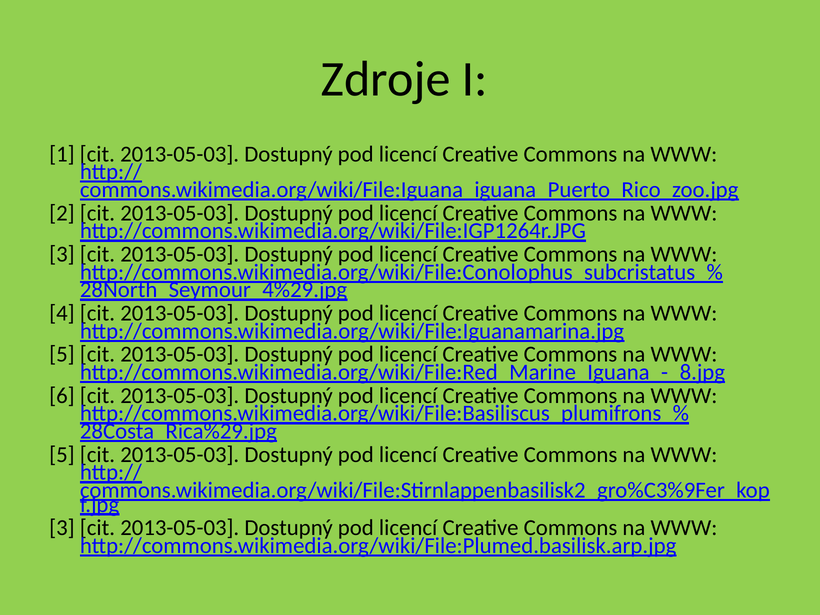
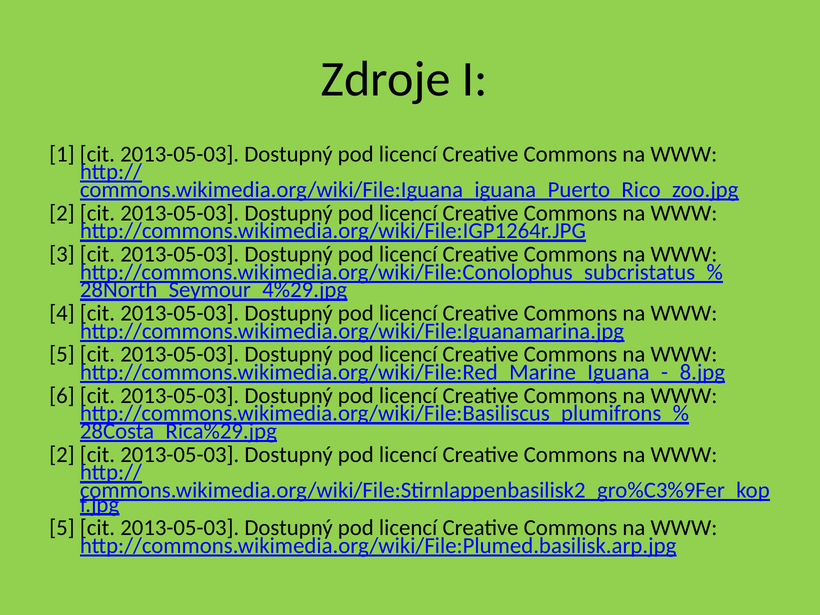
5: 5 -> 2 (62, 455)
3: 3 -> 5 (62, 528)
